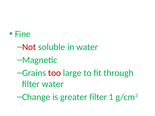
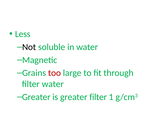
Fine: Fine -> Less (23, 34)
Not colour: red -> black (29, 47)
Change: Change -> Greater (36, 97)
